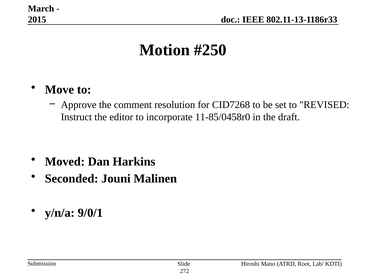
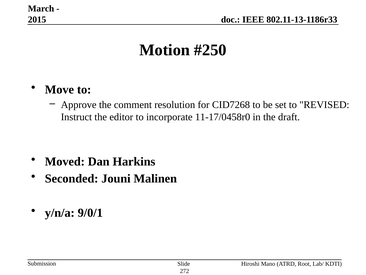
11-85/0458r0: 11-85/0458r0 -> 11-17/0458r0 (223, 117)
